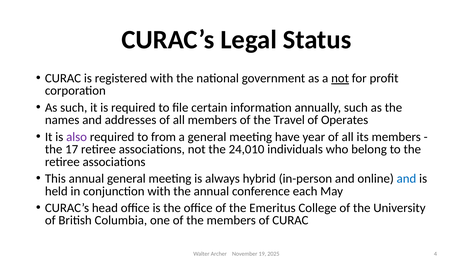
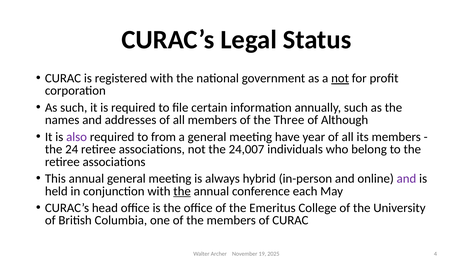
Travel: Travel -> Three (289, 120)
Operates: Operates -> Although (345, 120)
17: 17 -> 24 (72, 149)
24,010: 24,010 -> 24,007 (247, 149)
and colour: blue -> purple (406, 179)
the underline: none -> present (182, 191)
